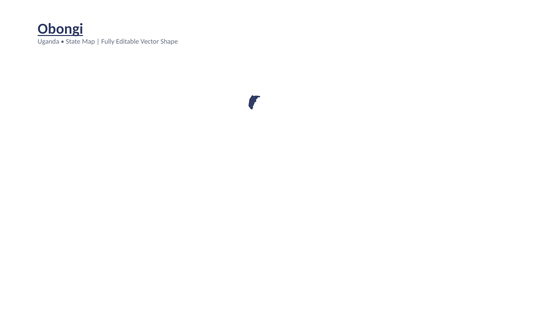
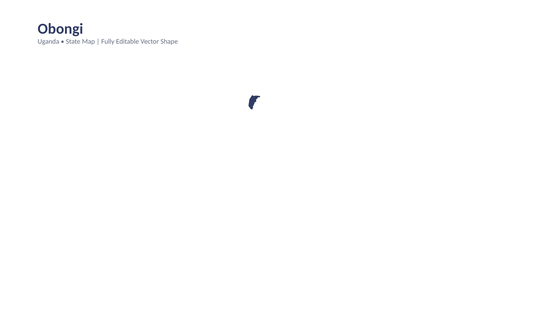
Obongi underline: present -> none (60, 29)
